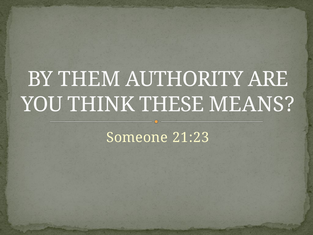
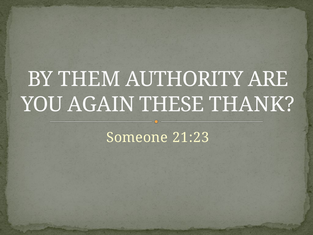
THINK: THINK -> AGAIN (101, 104)
MEANS: MEANS -> THANK (252, 104)
